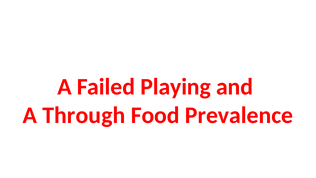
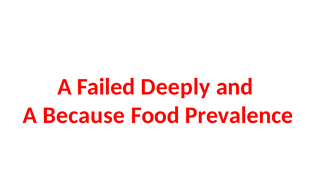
Playing: Playing -> Deeply (175, 87)
Through: Through -> Because (84, 115)
